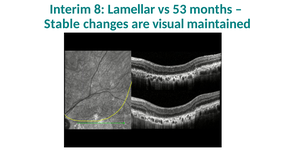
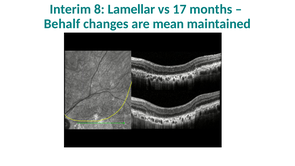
53: 53 -> 17 (180, 9)
Stable: Stable -> Behalf (62, 24)
visual: visual -> mean (168, 24)
